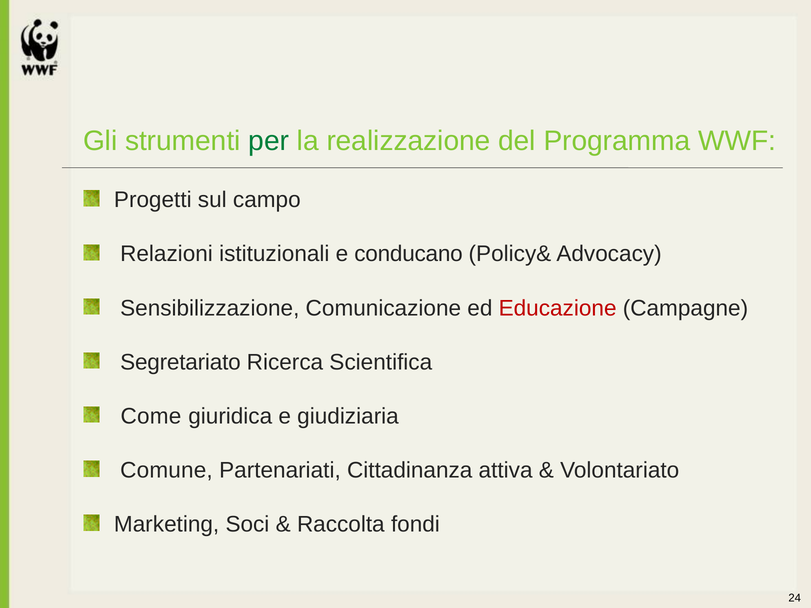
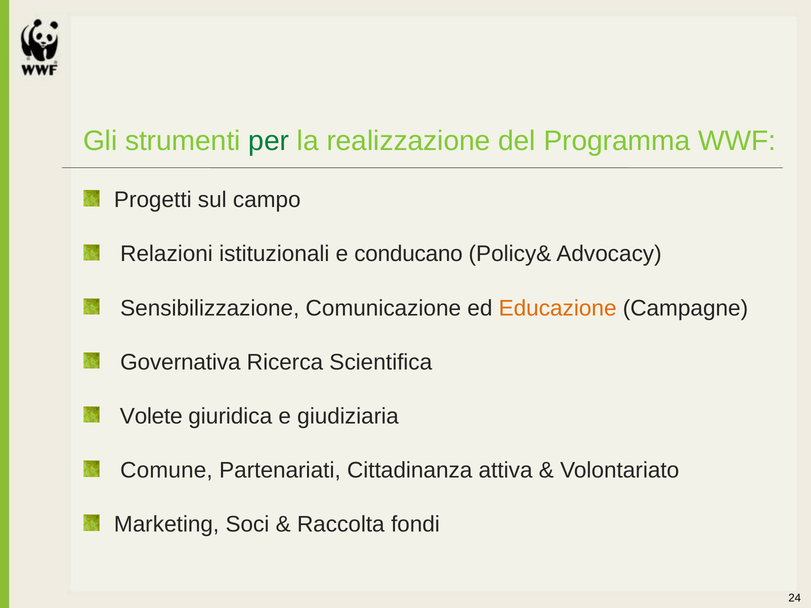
Educazione colour: red -> orange (558, 308)
Segretariato: Segretariato -> Governativa (180, 362)
Come: Come -> Volete (151, 416)
